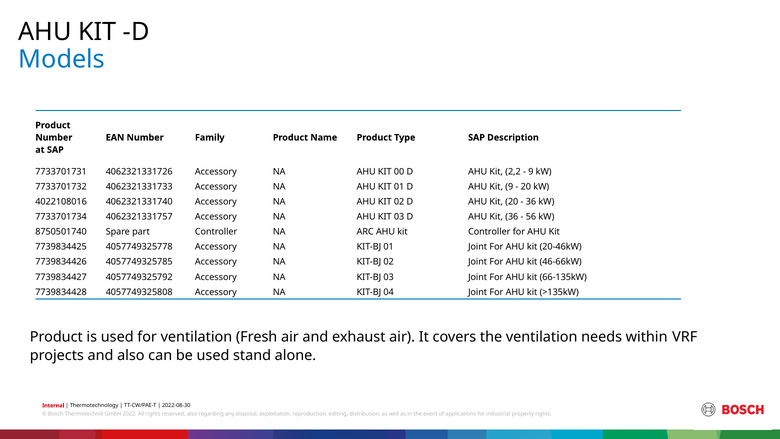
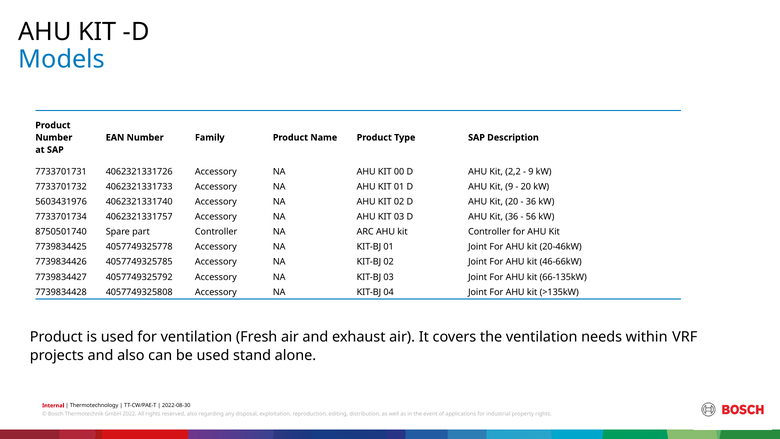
4022108016: 4022108016 -> 5603431976 (61, 202)
